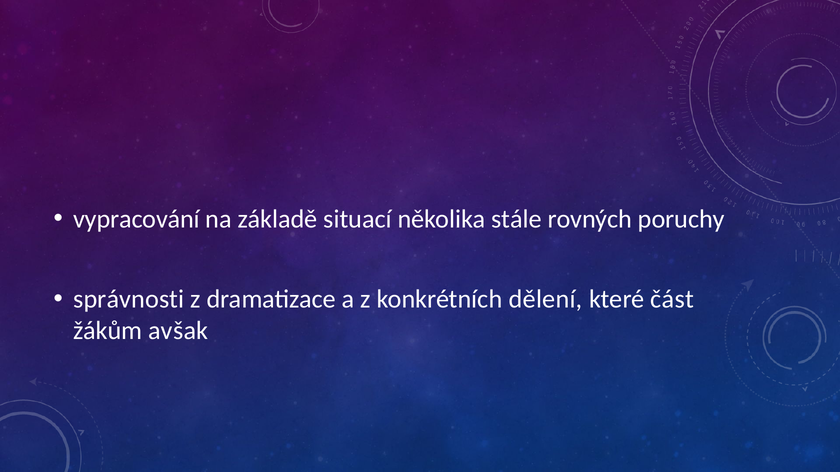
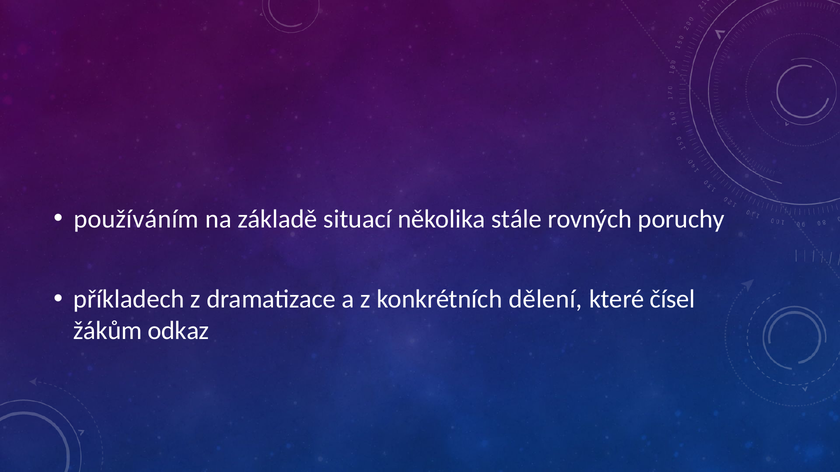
vypracování: vypracování -> používáním (136, 219)
správnosti: správnosti -> příkladech (129, 300)
část: část -> čísel (672, 300)
avšak: avšak -> odkaz (178, 331)
